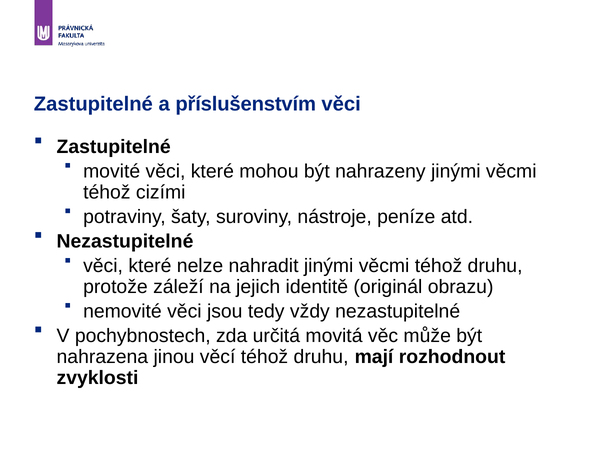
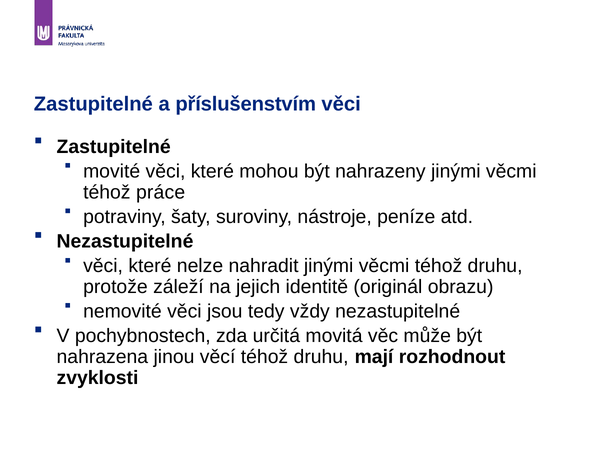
cizími: cizími -> práce (161, 192)
